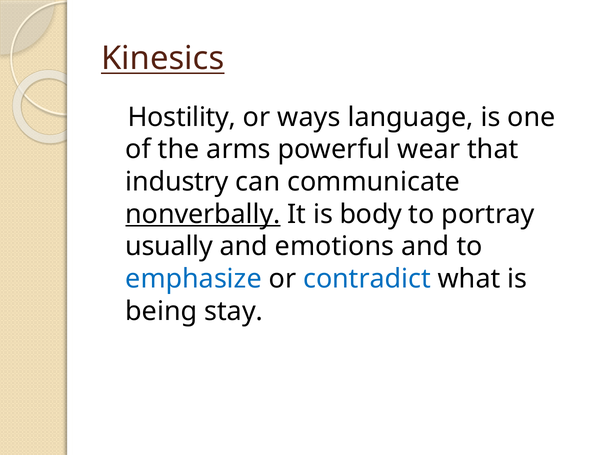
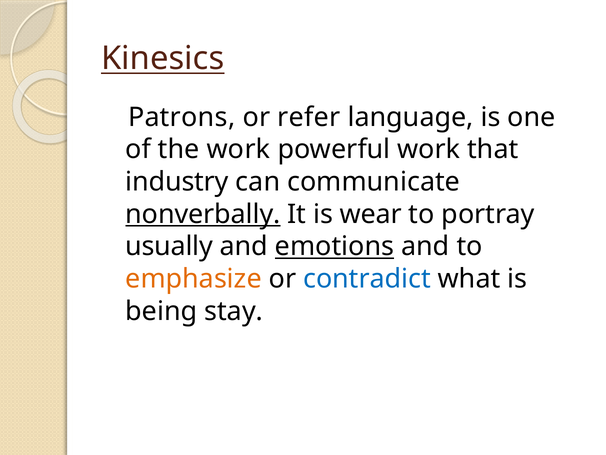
Hostility: Hostility -> Patrons (182, 117)
ways: ways -> refer (309, 117)
the arms: arms -> work (238, 149)
powerful wear: wear -> work (429, 149)
body: body -> wear (371, 214)
emotions underline: none -> present (335, 246)
emphasize colour: blue -> orange (194, 279)
